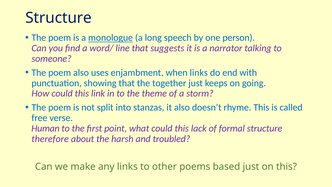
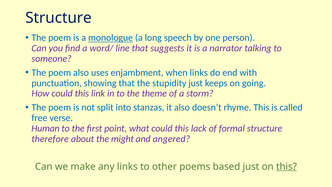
together: together -> stupidity (169, 83)
harsh: harsh -> might (122, 139)
troubled: troubled -> angered (171, 139)
this underline: none -> present (286, 166)
